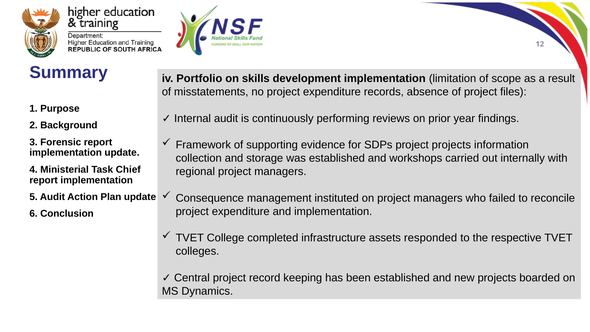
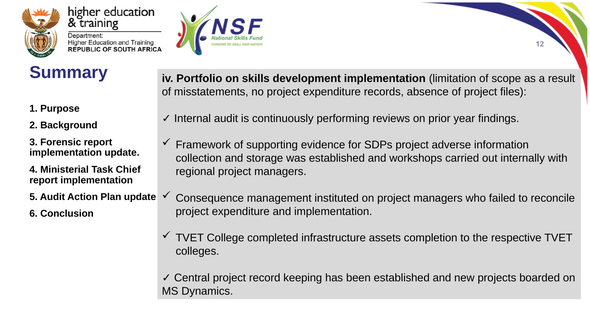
project projects: projects -> adverse (451, 145)
responded: responded -> completion (431, 238)
